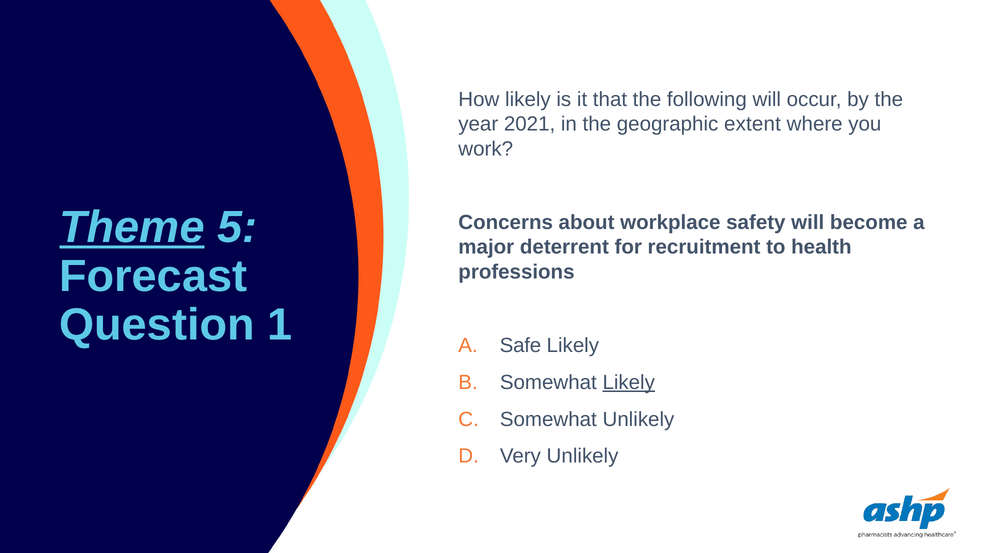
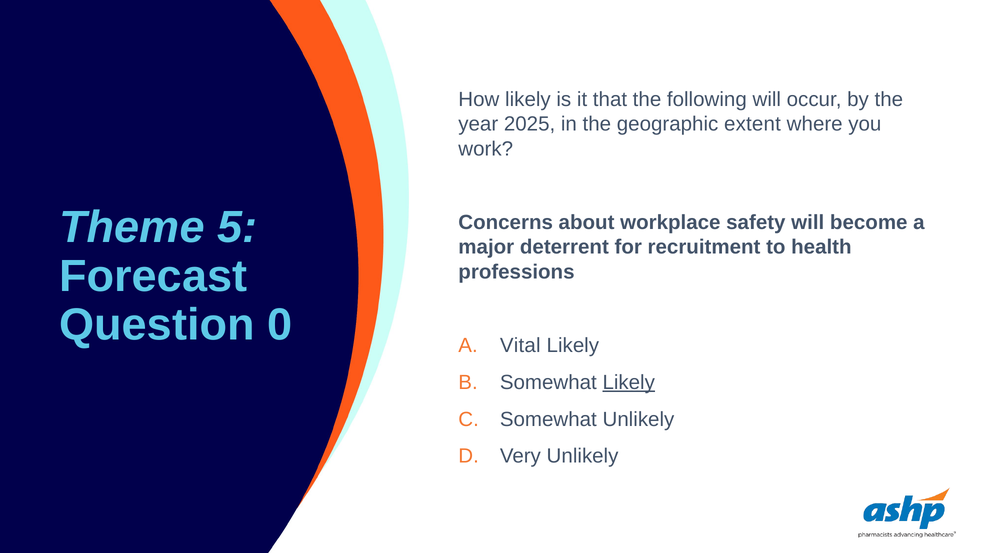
2021: 2021 -> 2025 (530, 124)
Theme underline: present -> none (132, 228)
1: 1 -> 0 (280, 325)
Safe: Safe -> Vital (520, 346)
